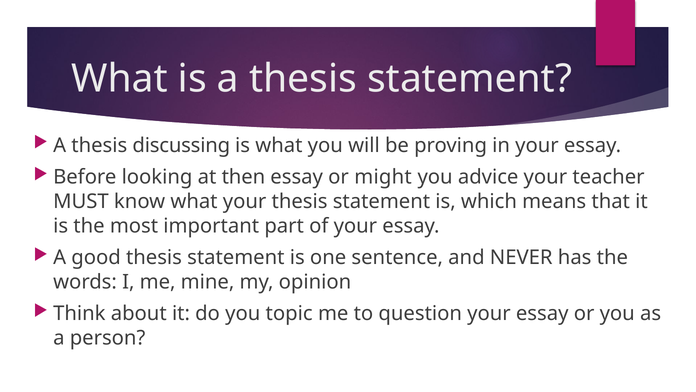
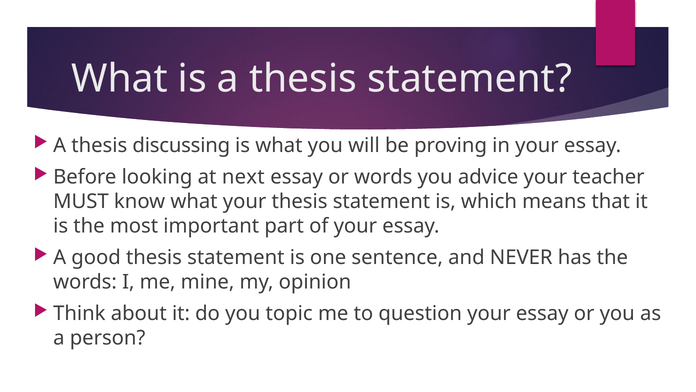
then: then -> next (243, 177)
or might: might -> words (383, 177)
